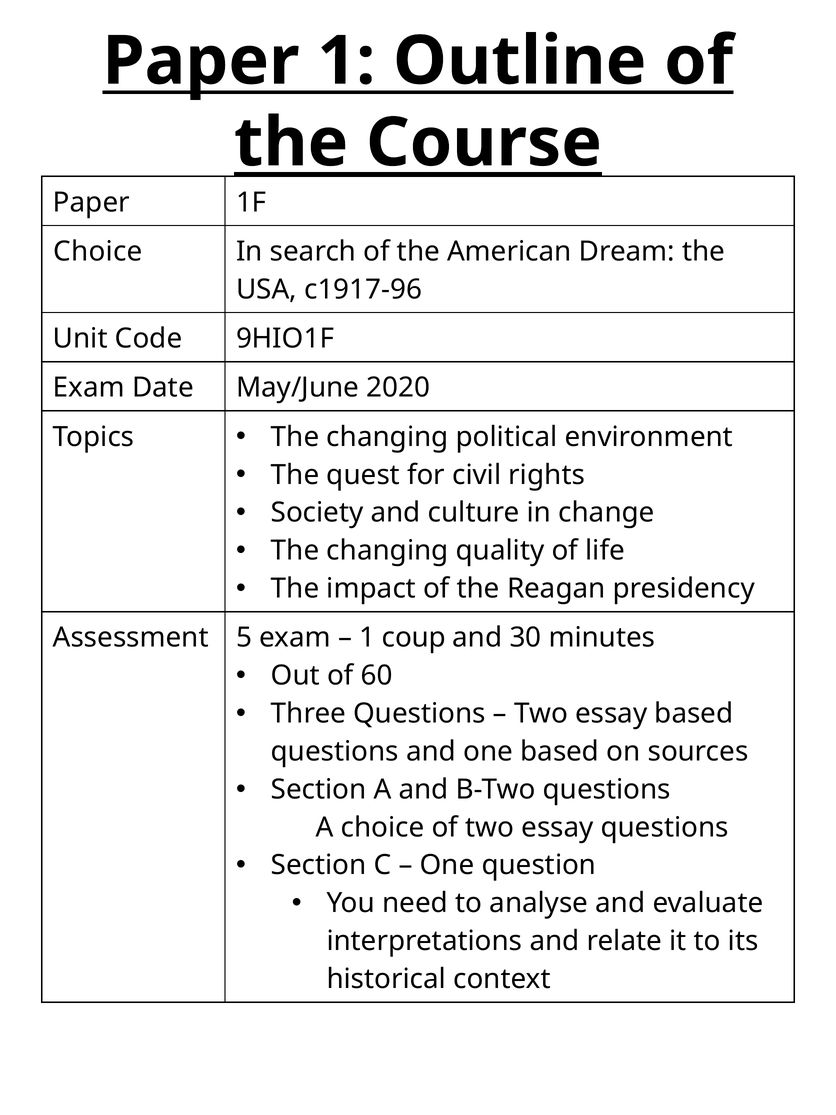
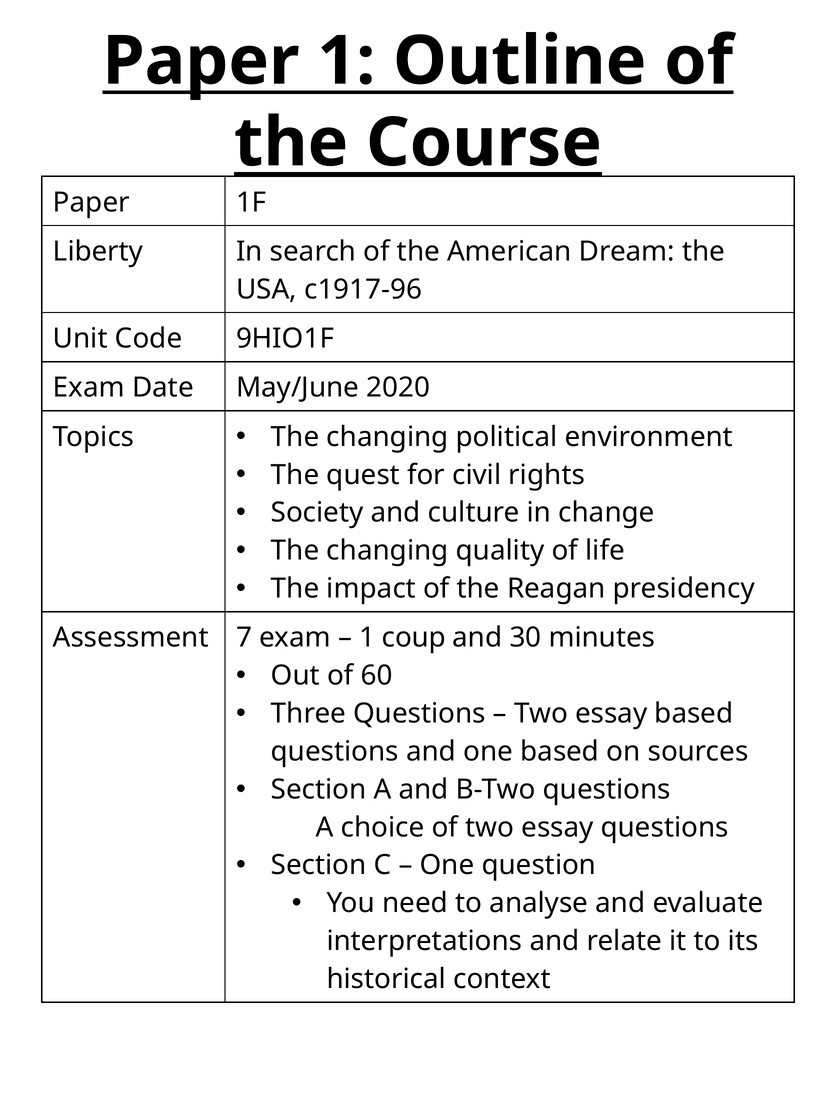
Choice: Choice -> Liberty (98, 252)
5: 5 -> 7 (244, 638)
